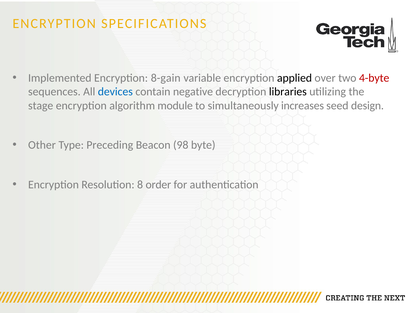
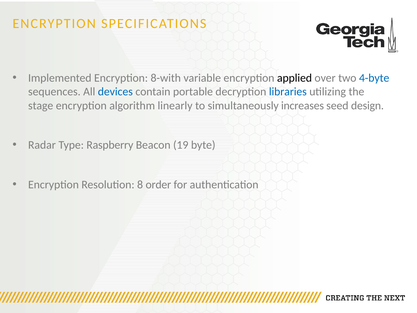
8-gain: 8-gain -> 8-with (166, 78)
4-byte colour: red -> blue (374, 78)
negative: negative -> portable (193, 92)
libraries colour: black -> blue (288, 92)
module: module -> linearly (175, 106)
Other: Other -> Radar (42, 145)
Preceding: Preceding -> Raspberry (110, 145)
98: 98 -> 19 (181, 145)
